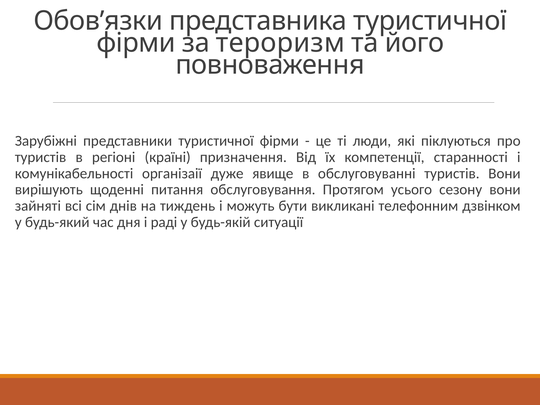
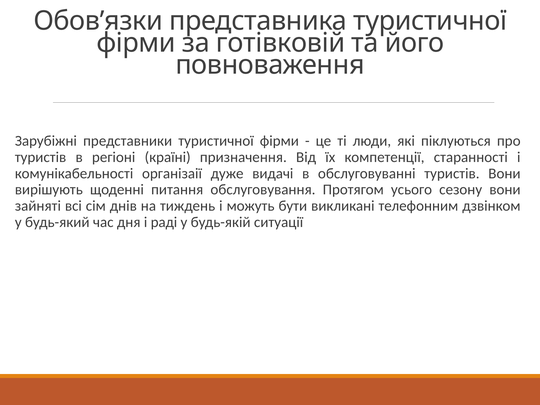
тероризм: тероризм -> готівковій (281, 43)
явище: явище -> видачі (273, 173)
